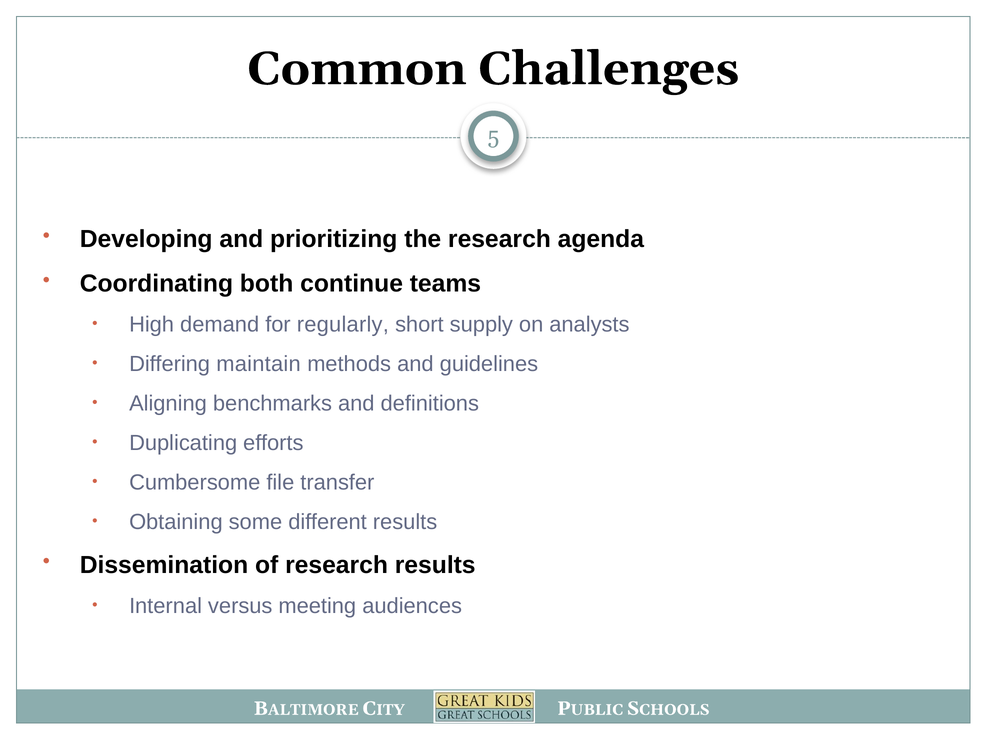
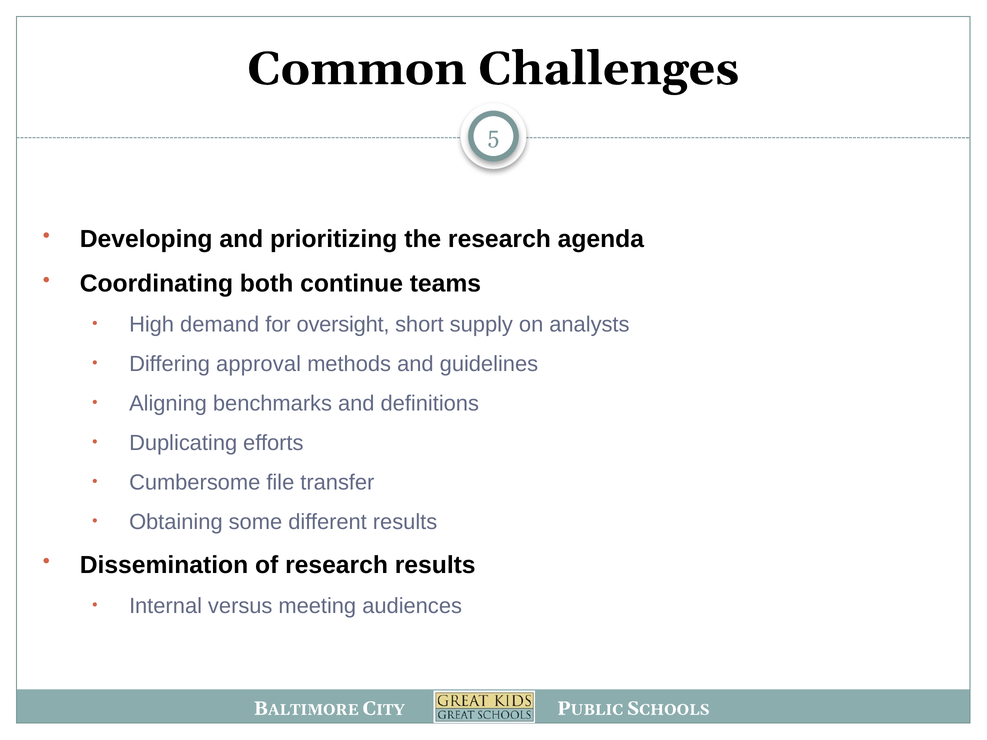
regularly: regularly -> oversight (343, 325)
maintain: maintain -> approval (259, 364)
